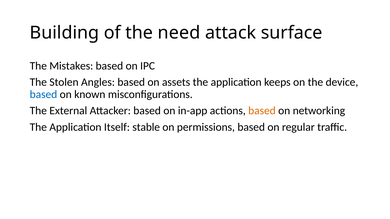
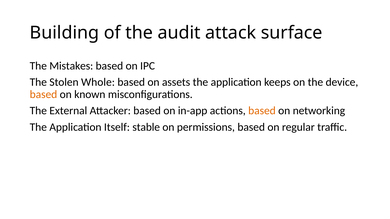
need: need -> audit (179, 33)
Angles: Angles -> Whole (98, 82)
based colour: blue -> orange (43, 95)
